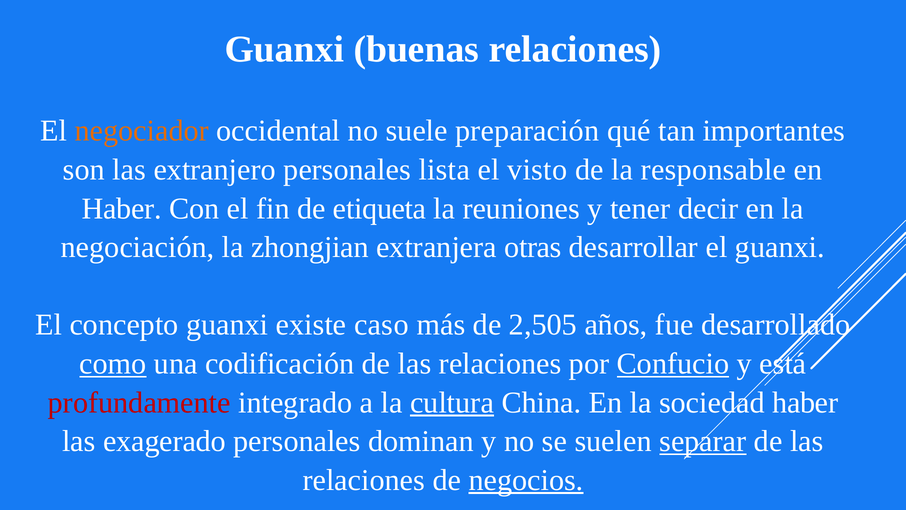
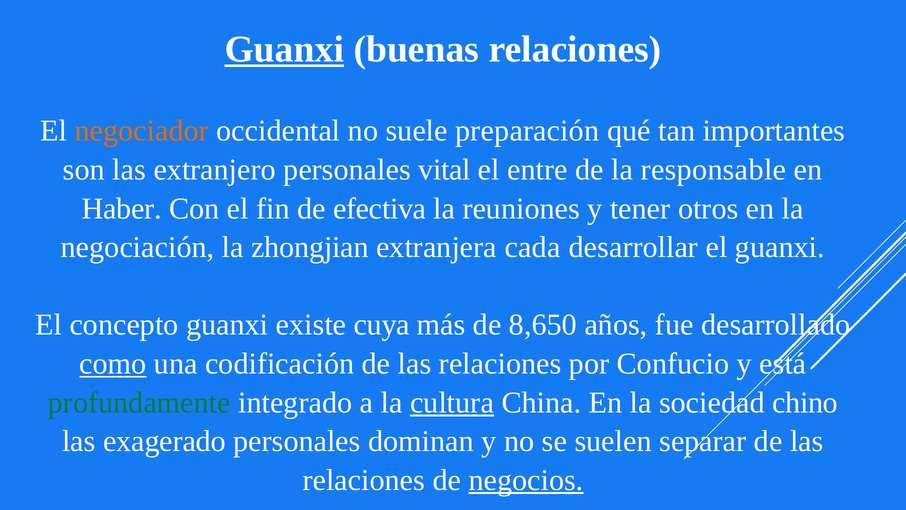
Guanxi underline: none -> present (284, 49)
lista: lista -> vital (445, 170)
visto: visto -> entre (537, 170)
etiqueta: etiqueta -> efectiva (380, 208)
decir: decir -> otros (708, 208)
otras: otras -> cada (533, 247)
caso: caso -> cuya (382, 325)
2,505: 2,505 -> 8,650 (543, 325)
Confucio underline: present -> none (673, 363)
profundamente colour: red -> green (139, 402)
sociedad haber: haber -> chino (805, 402)
separar underline: present -> none (703, 441)
